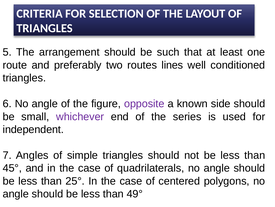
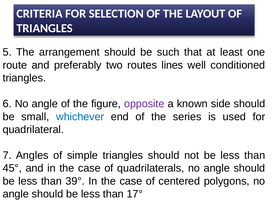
whichever colour: purple -> blue (80, 116)
independent: independent -> quadrilateral (33, 129)
25°: 25° -> 39° (75, 180)
49°: 49° -> 17° (135, 193)
